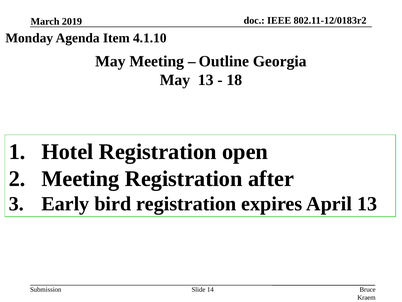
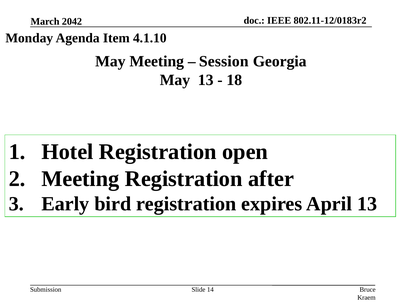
2019: 2019 -> 2042 (72, 21)
Outline: Outline -> Session (224, 61)
